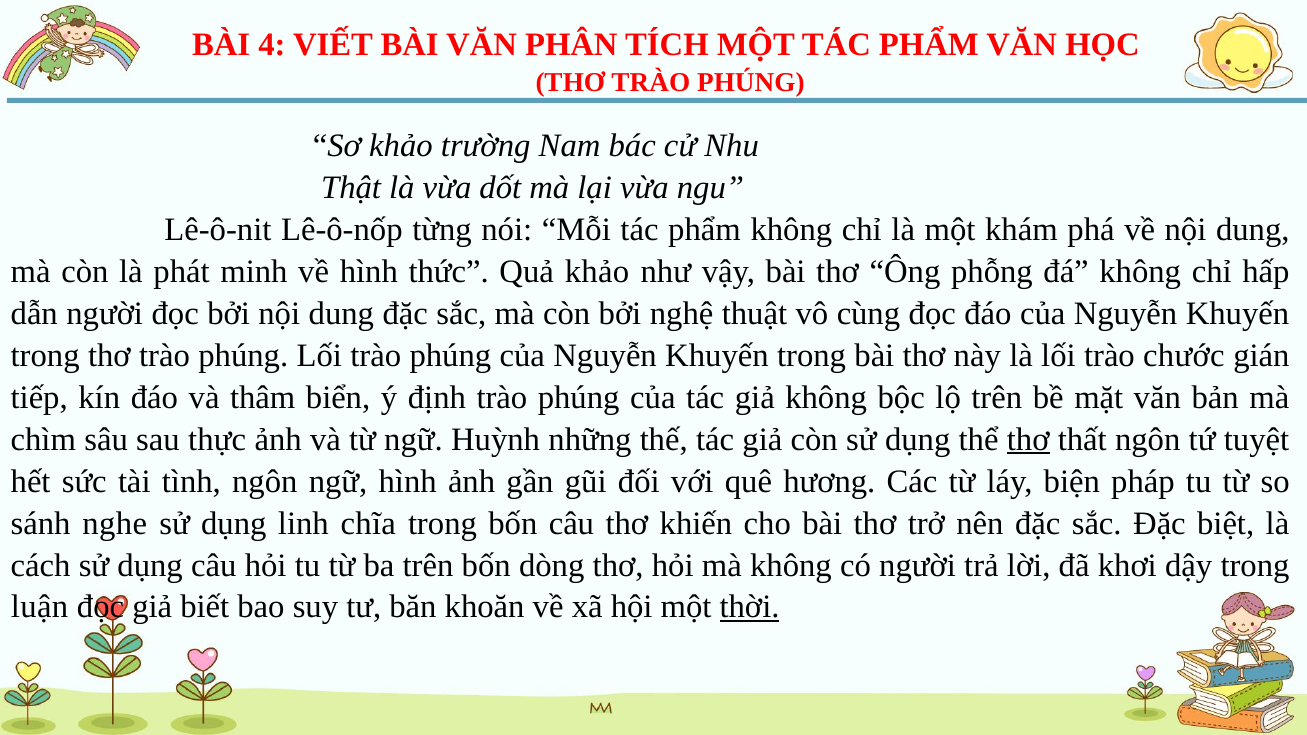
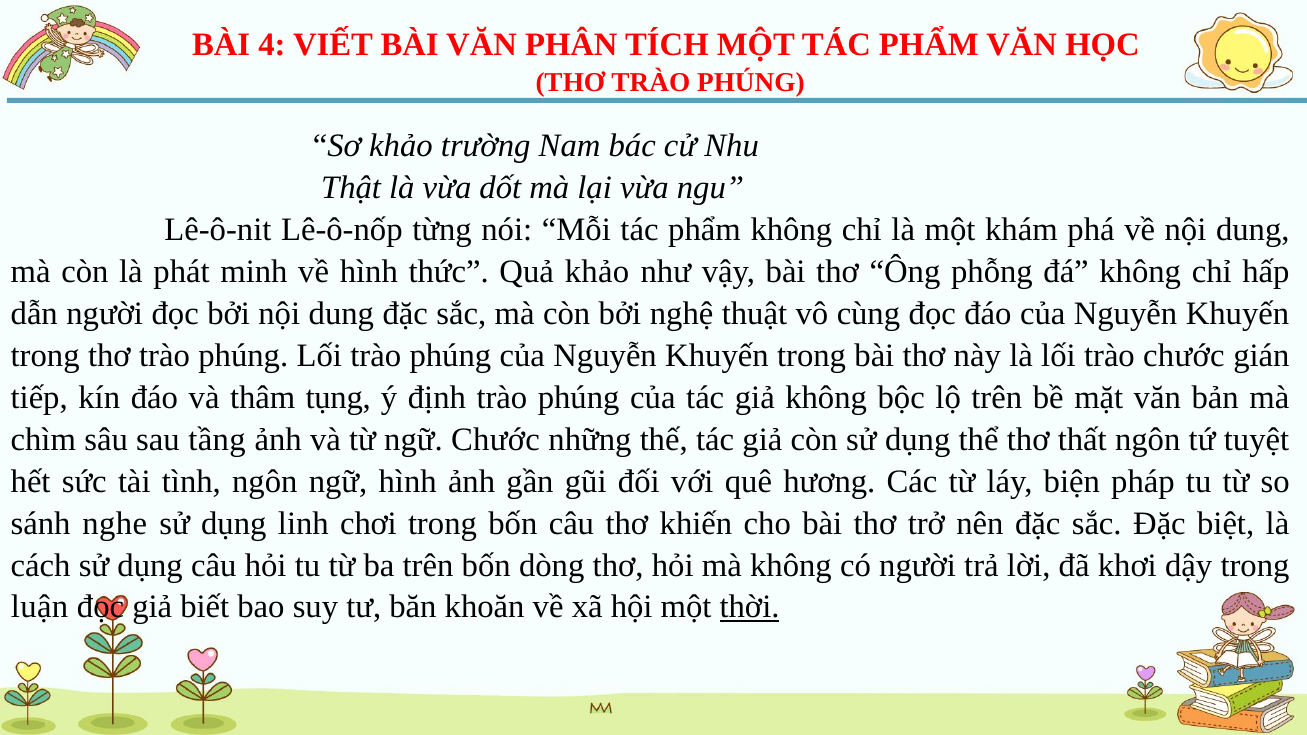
biển: biển -> tụng (338, 398)
thực: thực -> tầng (217, 440)
ngữ Huỳnh: Huỳnh -> Chước (495, 440)
thơ underline: present -> none (1028, 440)
chĩa: chĩa -> chơi (368, 523)
